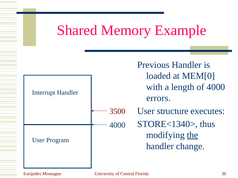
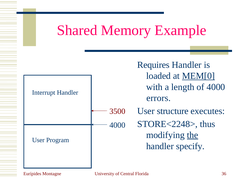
Previous: Previous -> Requires (153, 65)
MEM[0 underline: none -> present (198, 76)
STORE<1340>: STORE<1340> -> STORE<2248> (167, 124)
change: change -> specify (190, 147)
